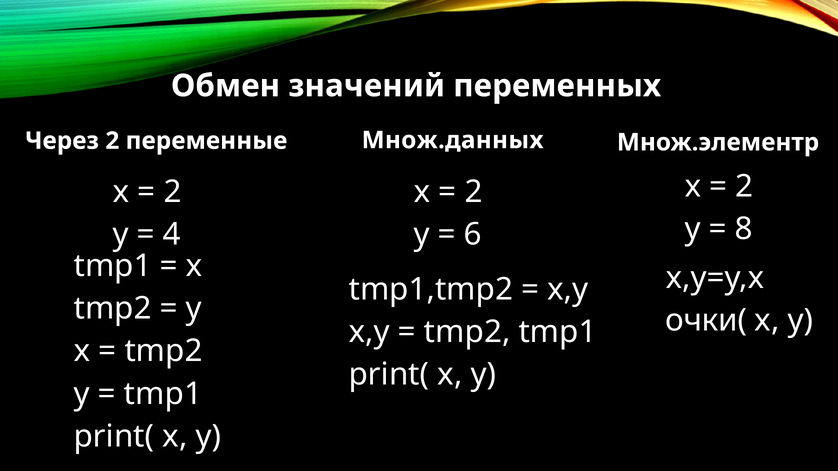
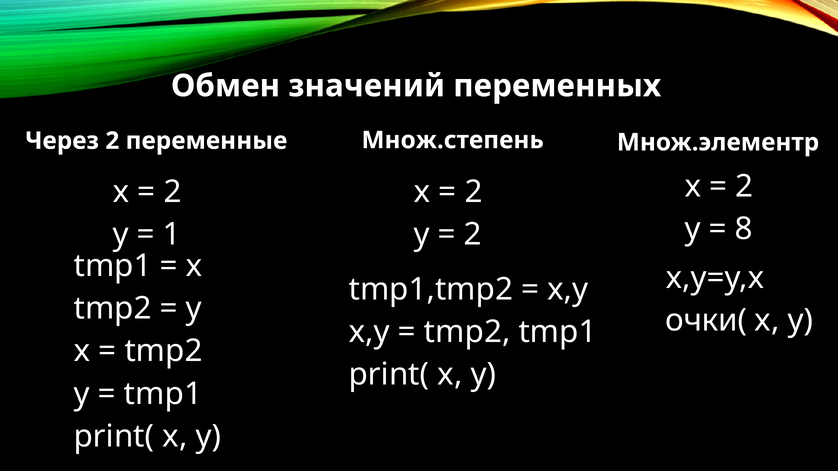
Множ.данных: Множ.данных -> Множ.степень (453, 140)
6: 6 -> 2 (473, 234)
4: 4 -> 1 (172, 235)
